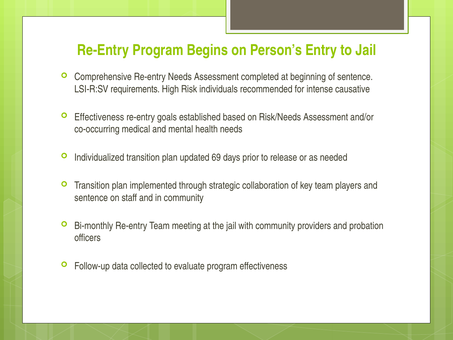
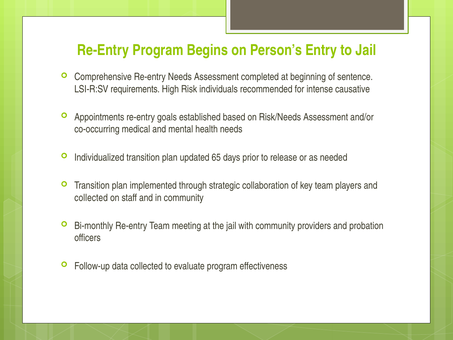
Effectiveness: Effectiveness -> Appointments (99, 117)
69: 69 -> 65 (216, 157)
sentence: sentence -> collected (91, 198)
